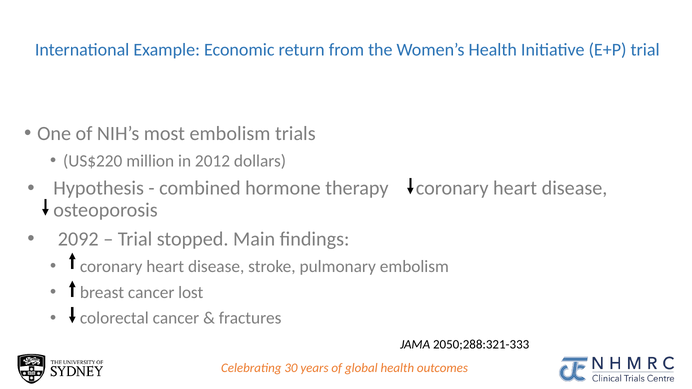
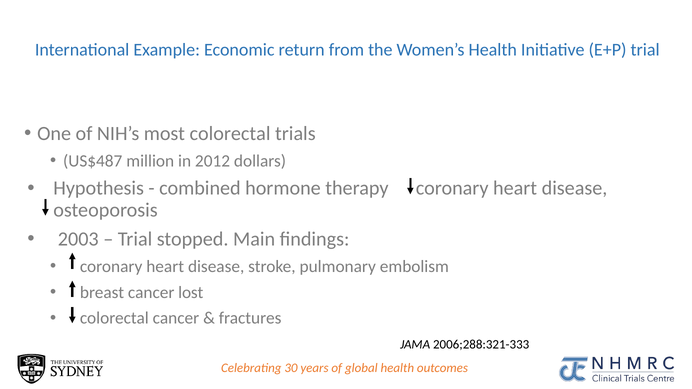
most embolism: embolism -> colorectal (230, 134)
US$220: US$220 -> US$487 (93, 161)
2092: 2092 -> 2003 (78, 239)
2050;288:321-333: 2050;288:321-333 -> 2006;288:321-333 (481, 345)
